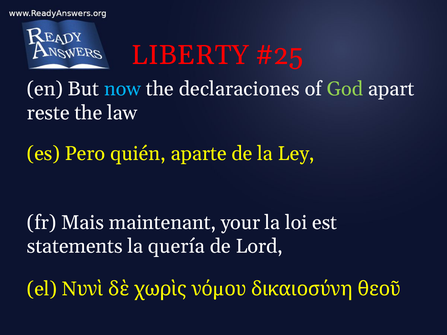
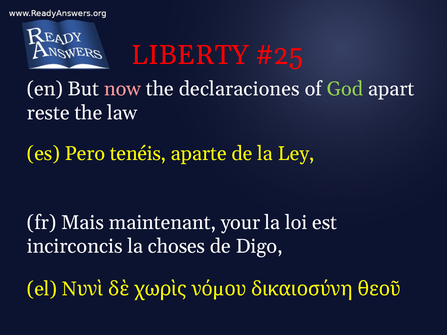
now colour: light blue -> pink (123, 89)
quién: quién -> tenéis (138, 154)
statements: statements -> incirconcis (75, 247)
quería: quería -> choses (177, 247)
Lord: Lord -> Digo (259, 247)
